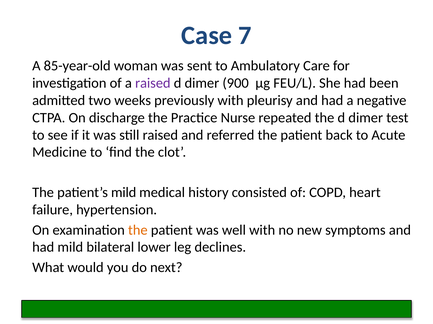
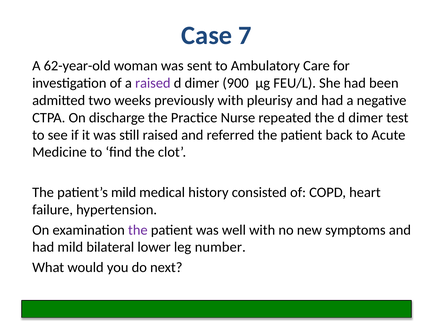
85-year-old: 85-year-old -> 62-year-old (77, 66)
the colour: orange -> purple (138, 230)
declines: declines -> number (220, 248)
